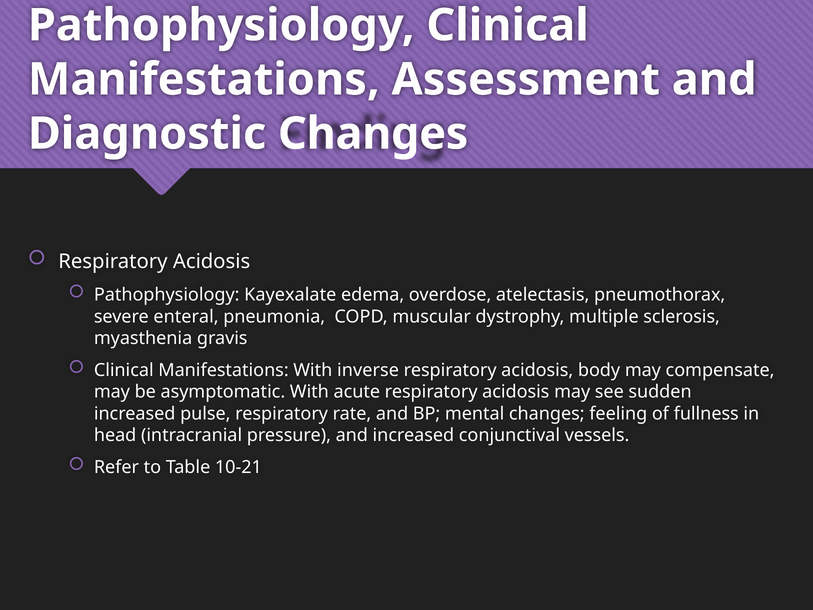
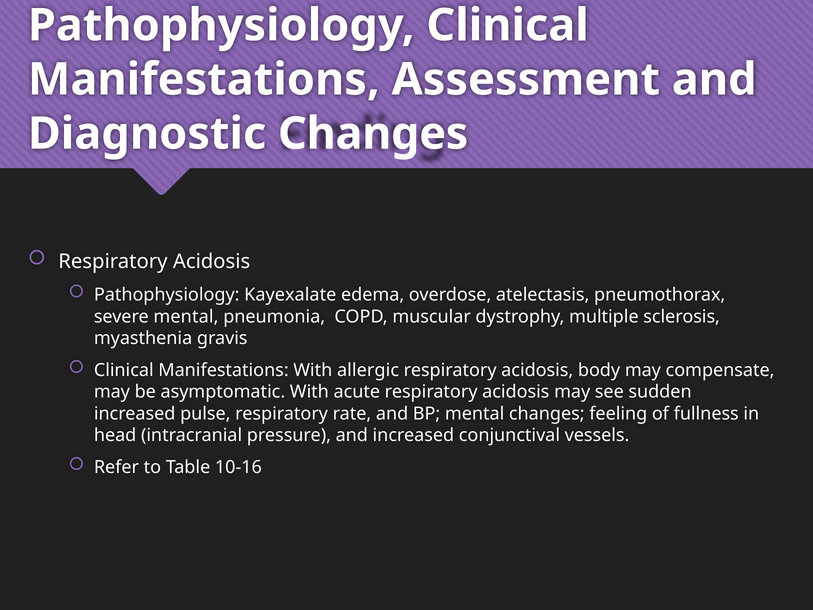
severe enteral: enteral -> mental (186, 316)
inverse: inverse -> allergic (368, 370)
10-21: 10-21 -> 10-16 (238, 467)
